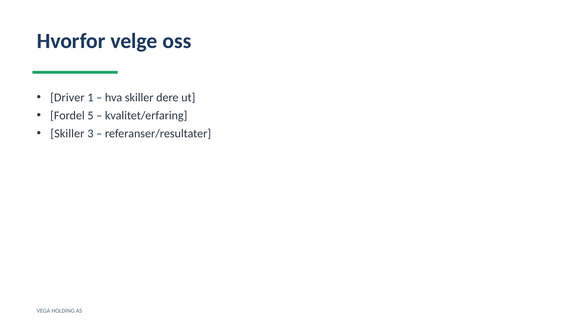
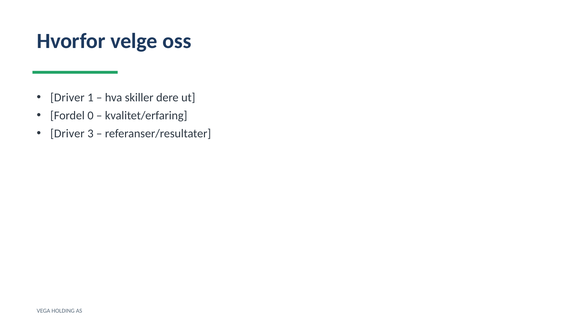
5: 5 -> 0 (90, 116)
Skiller: Skiller -> Driver (67, 134)
